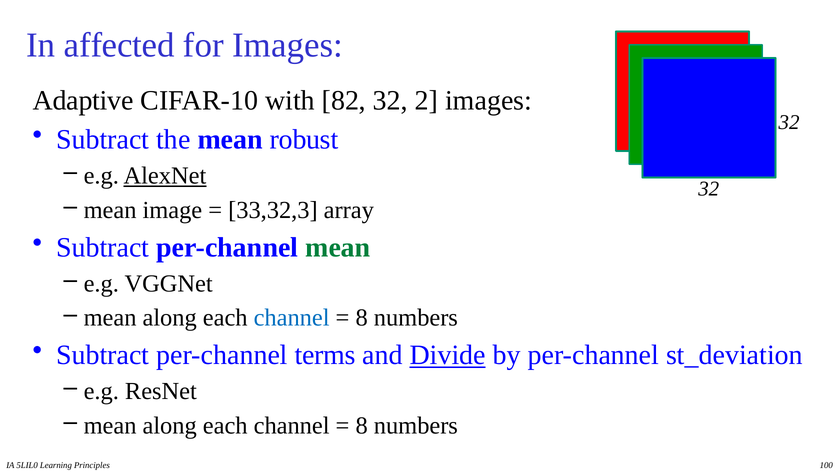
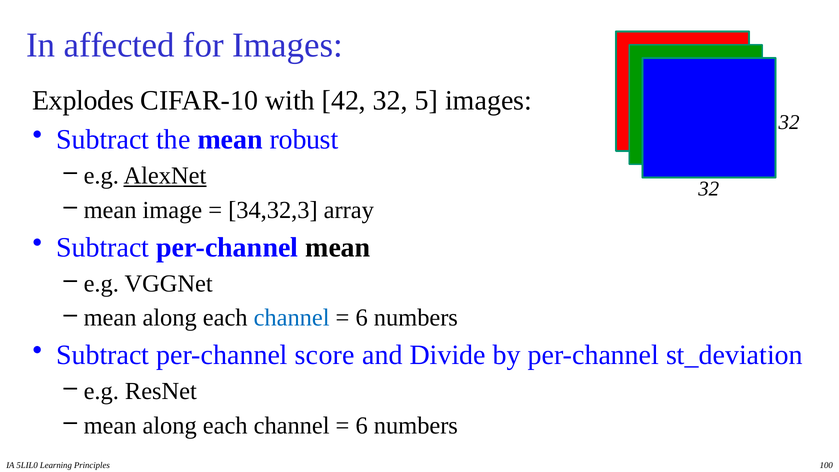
Adaptive: Adaptive -> Explodes (83, 101)
82: 82 -> 42 (344, 101)
2: 2 -> 5 (427, 101)
33,32,3: 33,32,3 -> 34,32,3 (273, 210)
mean colour: green -> black (338, 247)
8: 8 -> 6 (362, 318)
terms: terms -> score (325, 355)
Divide underline: present -> none (448, 355)
8: 8 -> 6 (362, 426)
